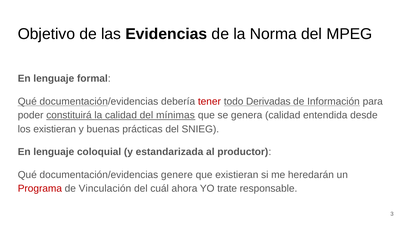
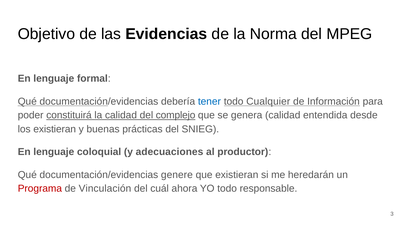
tener colour: red -> blue (209, 102)
Derivadas: Derivadas -> Cualquier (268, 102)
mínimas: mínimas -> complejo (176, 116)
estandarizada: estandarizada -> adecuaciones (169, 152)
YO trate: trate -> todo (227, 189)
